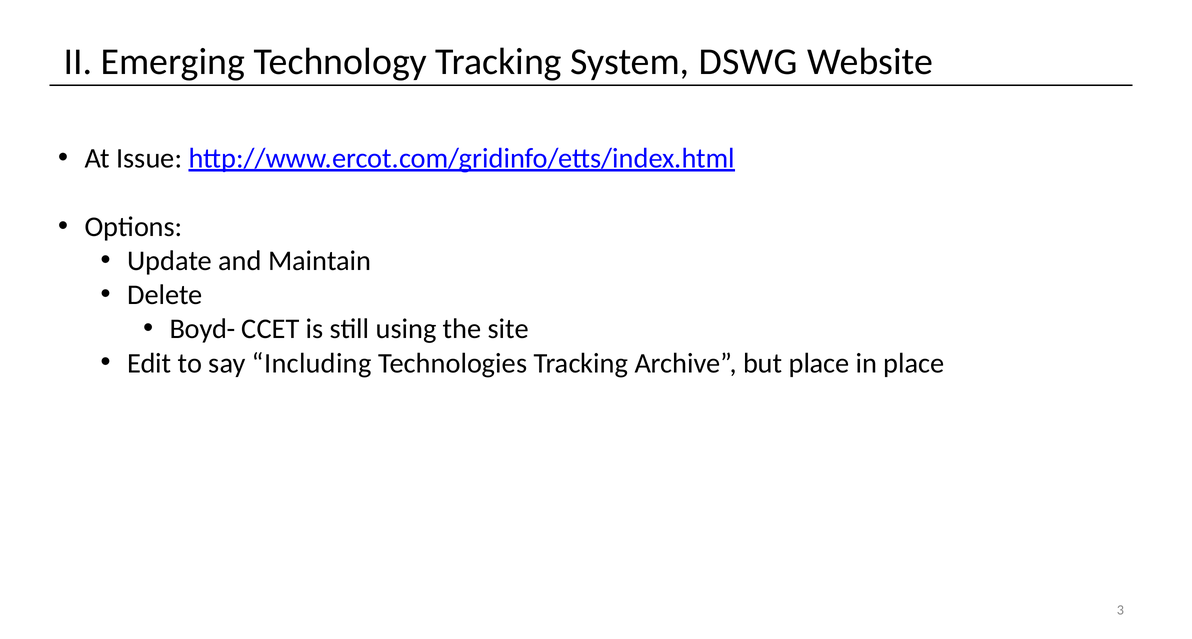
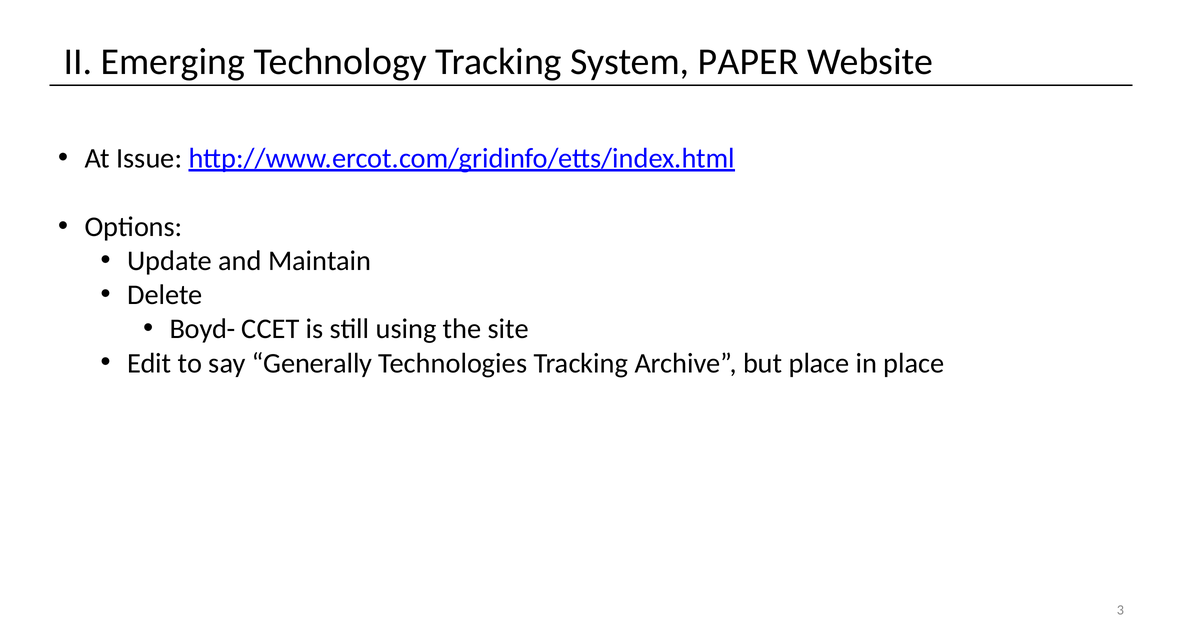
DSWG: DSWG -> PAPER (748, 62)
Including: Including -> Generally (312, 363)
